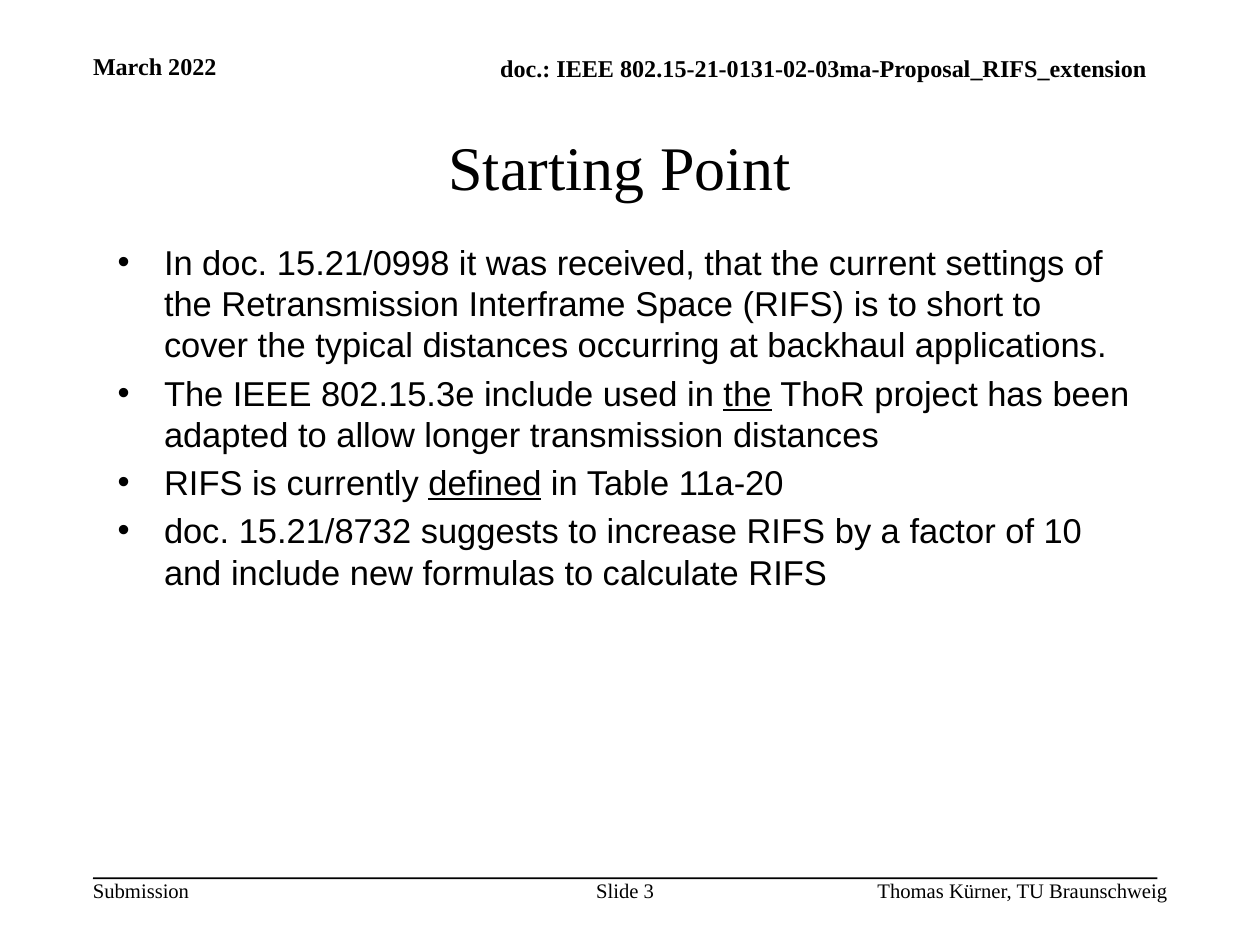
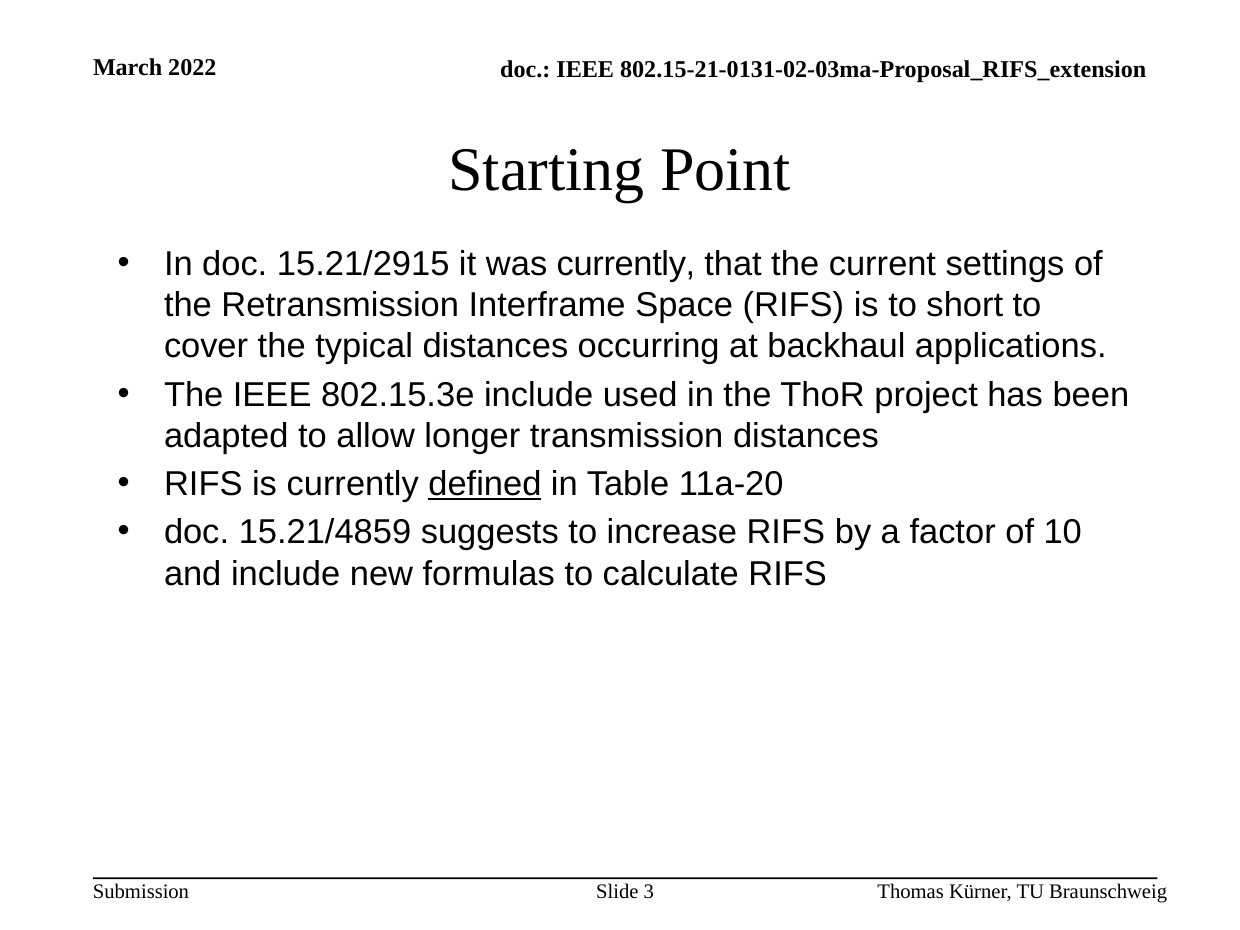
15.21/0998: 15.21/0998 -> 15.21/2915 (363, 264)
was received: received -> currently (626, 264)
the underline: present -> none (747, 395)
15.21/8732: 15.21/8732 -> 15.21/4859 (325, 533)
